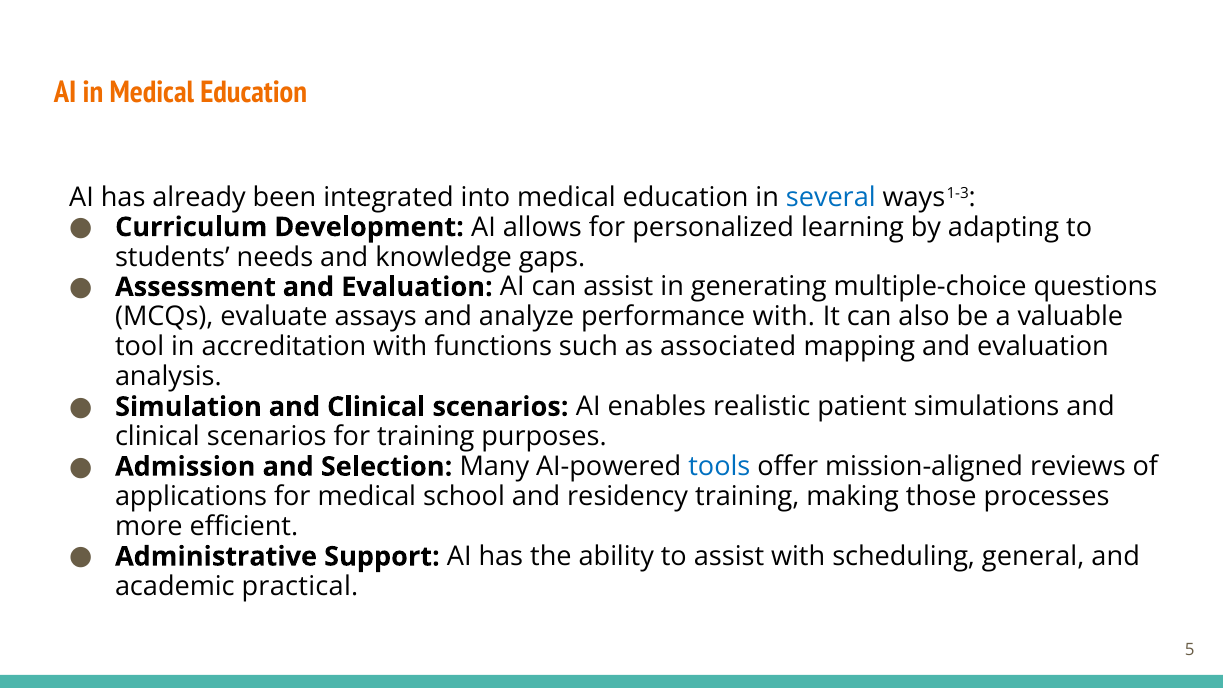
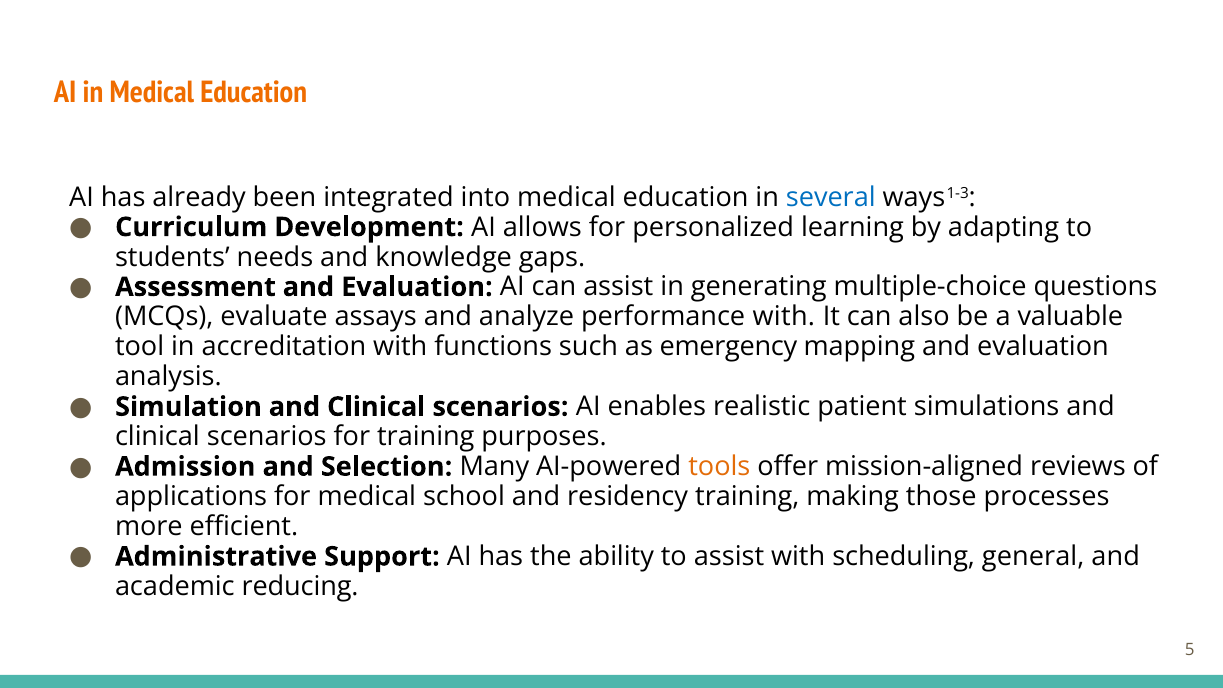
associated: associated -> emergency (728, 347)
tools colour: blue -> orange (719, 467)
practical: practical -> reducing (300, 587)
